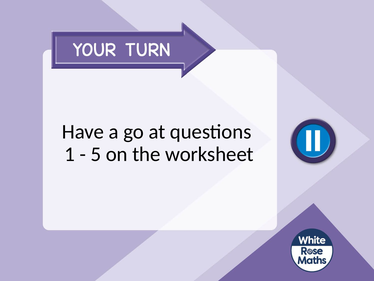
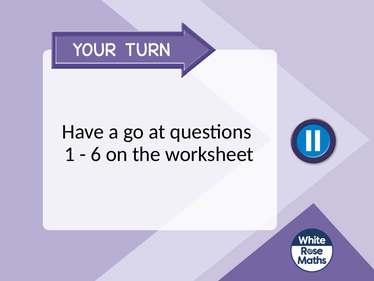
5: 5 -> 6 (96, 154)
